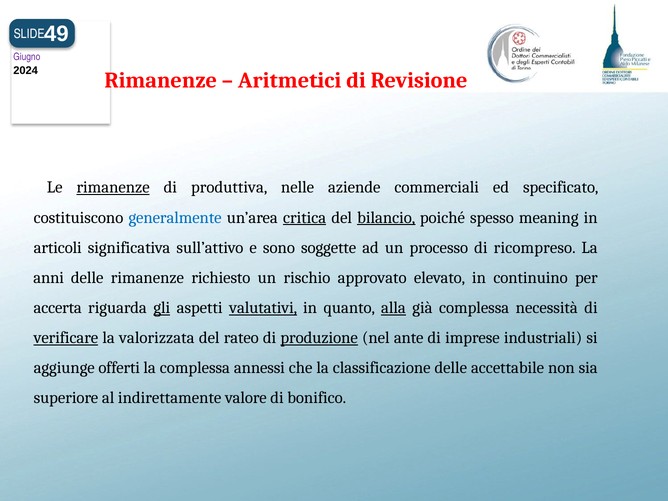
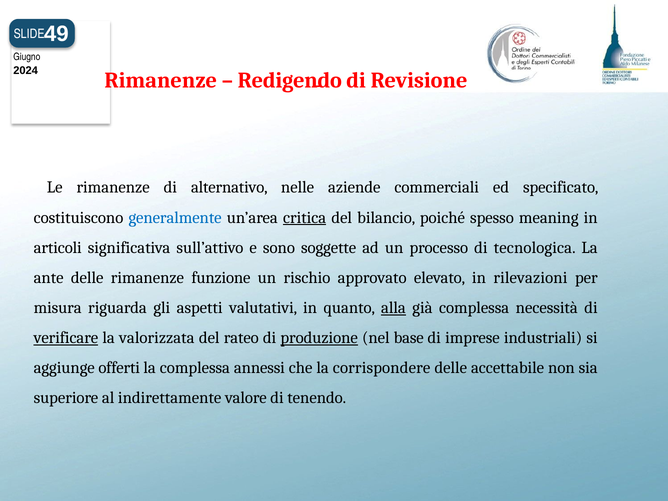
Giugno colour: purple -> black (27, 57)
Aritmetici: Aritmetici -> Redigendo (290, 81)
rimanenze underline: present -> none (113, 187)
produttiva: produttiva -> alternativo (229, 187)
bilancio underline: present -> none (386, 218)
ricompreso: ricompreso -> tecnologica (535, 248)
anni: anni -> ante (49, 278)
richiesto: richiesto -> funzione (221, 278)
continuino: continuino -> rilevazioni (530, 278)
accerta: accerta -> misura (58, 308)
gli underline: present -> none (162, 308)
valutativi underline: present -> none (263, 308)
ante: ante -> base (409, 338)
classificazione: classificazione -> corrispondere (382, 368)
bonifico: bonifico -> tenendo (317, 398)
